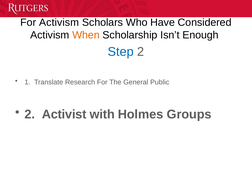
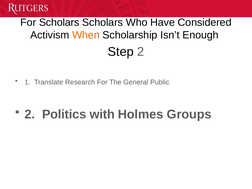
For Activism: Activism -> Scholars (59, 22)
Step colour: blue -> black (121, 52)
Activist: Activist -> Politics (64, 114)
